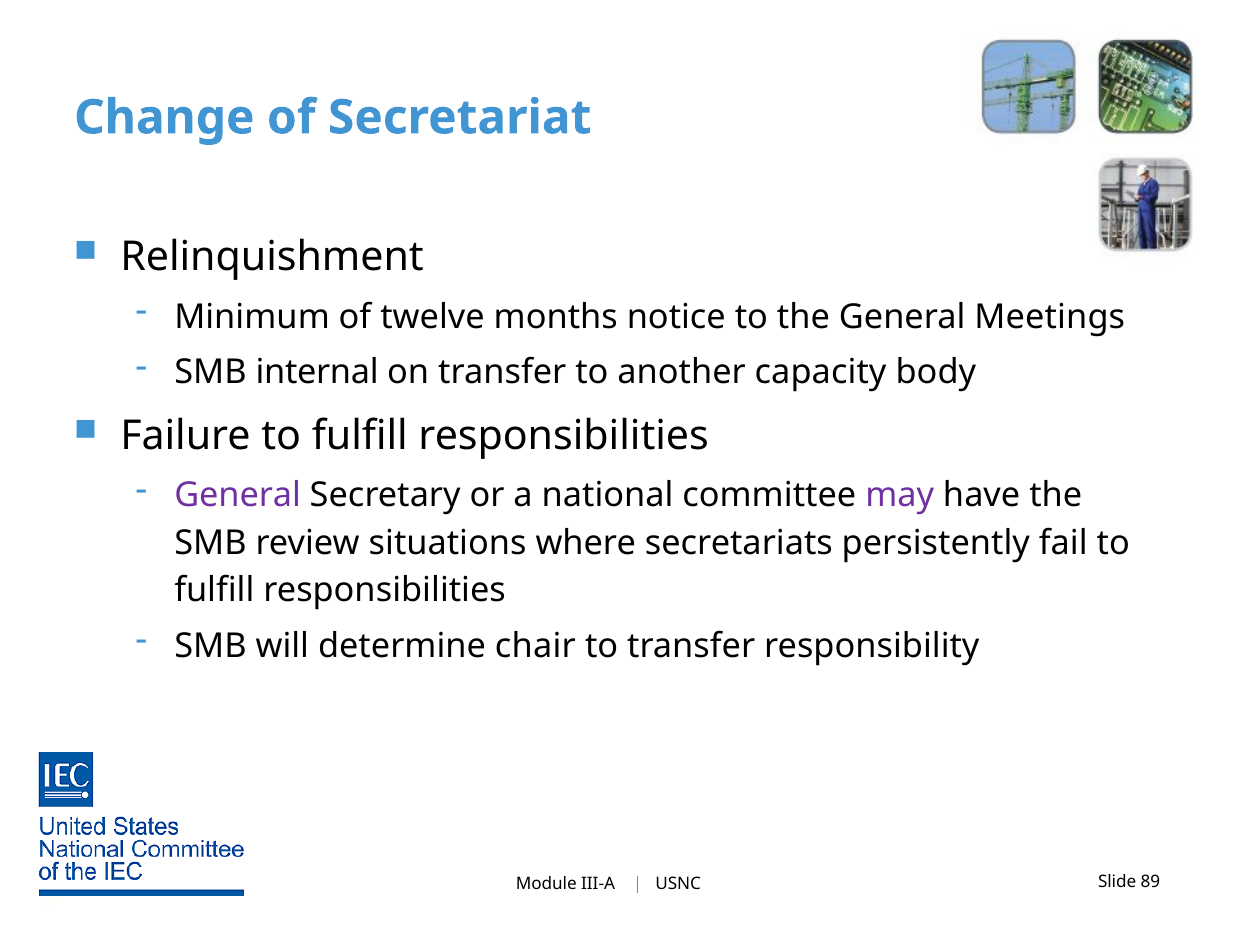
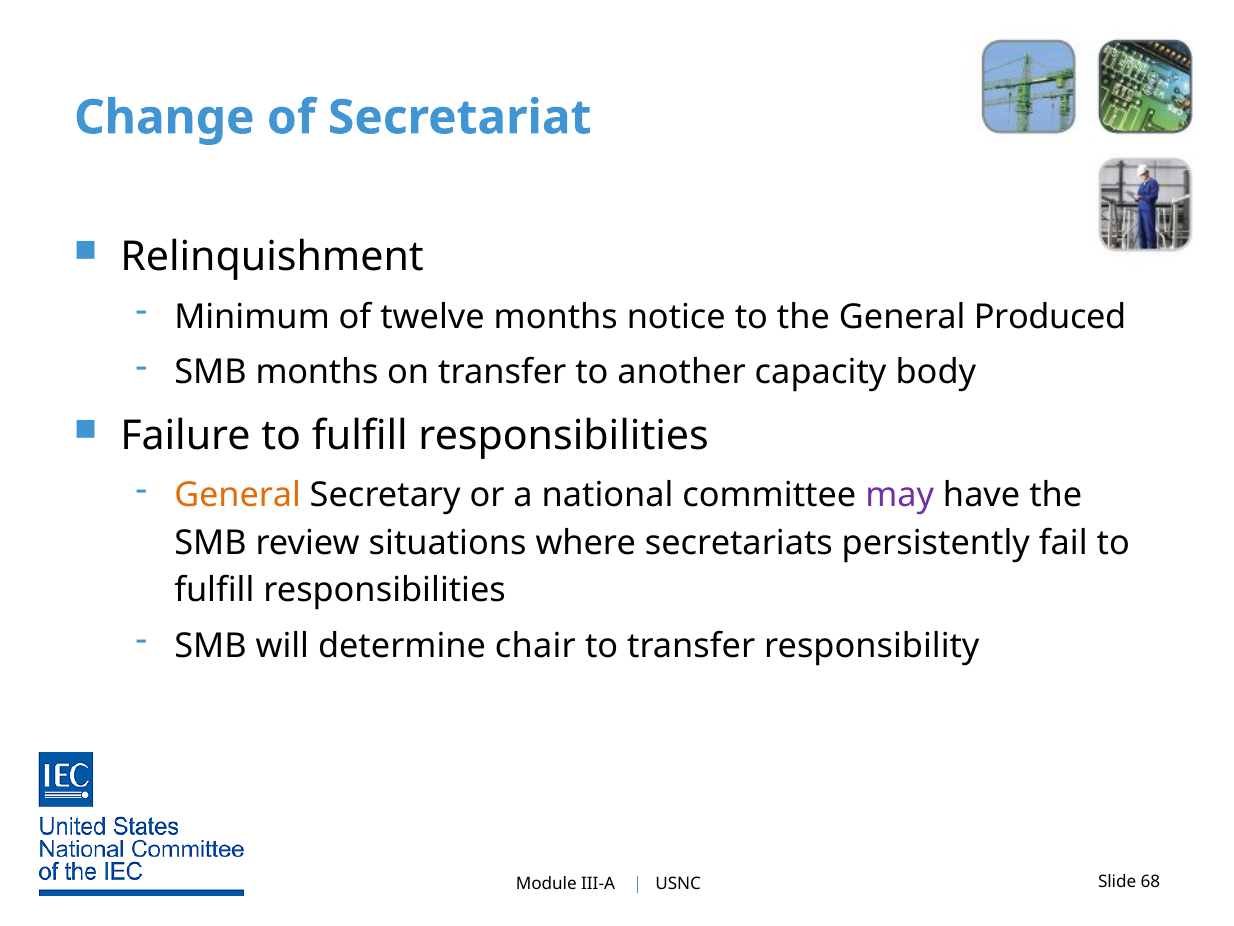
Meetings: Meetings -> Produced (1050, 317)
SMB internal: internal -> months (317, 372)
General colour: purple -> orange (238, 495)
89: 89 -> 68 (1150, 881)
